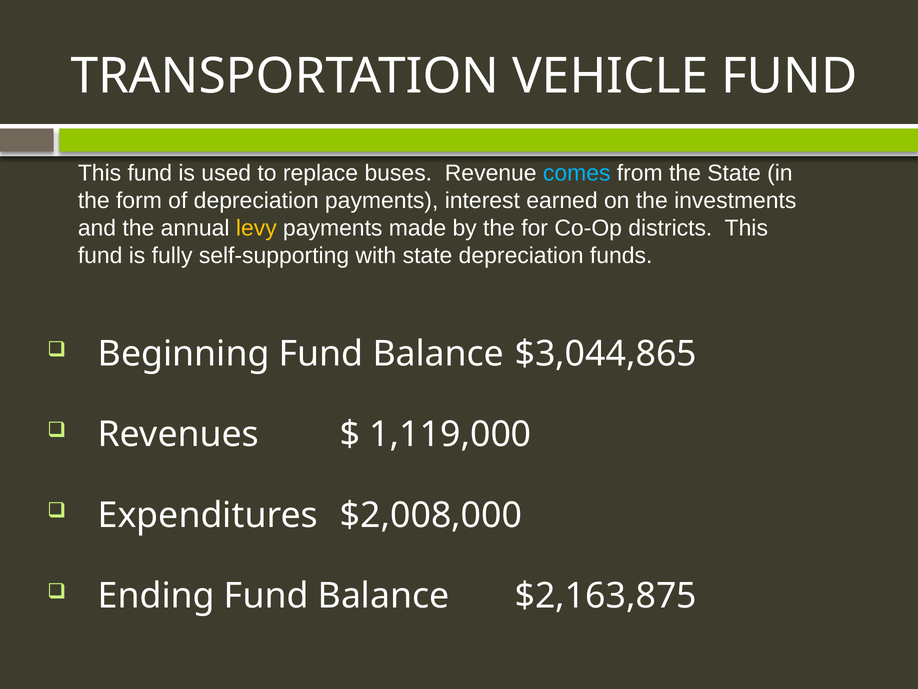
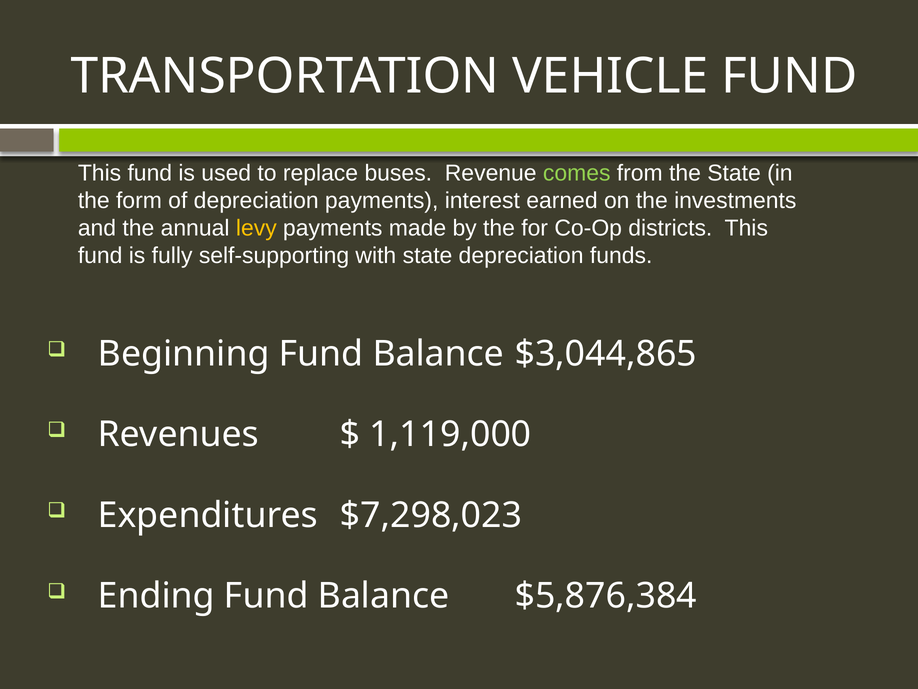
comes colour: light blue -> light green (577, 173)
$2,008,000: $2,008,000 -> $7,298,023 (431, 515)
$2,163,875: $2,163,875 -> $5,876,384 (606, 596)
